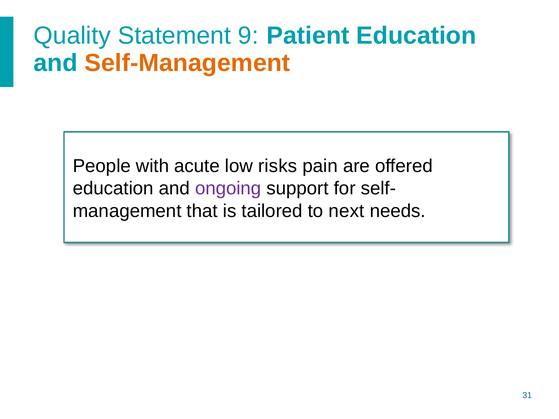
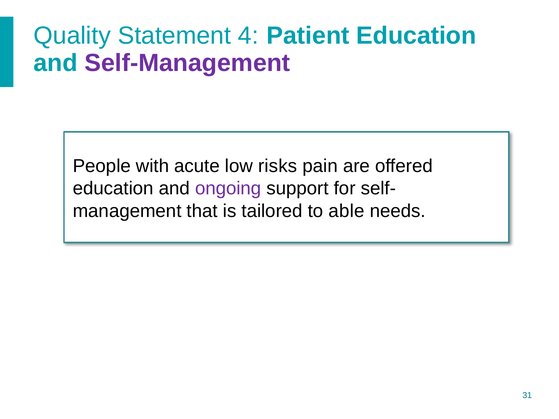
9: 9 -> 4 (248, 36)
Self-Management colour: orange -> purple (187, 63)
next: next -> able (347, 211)
